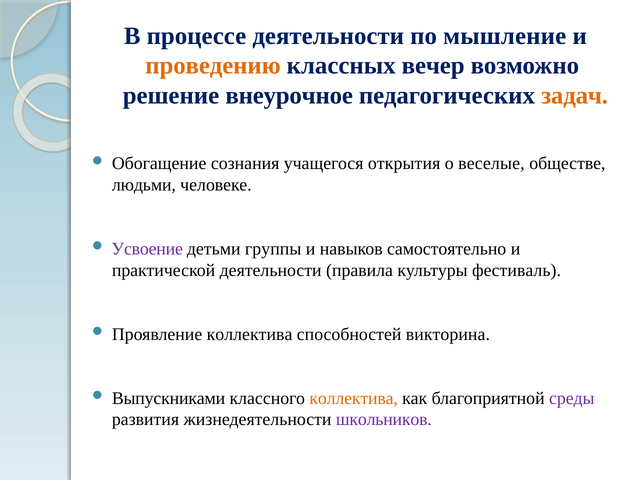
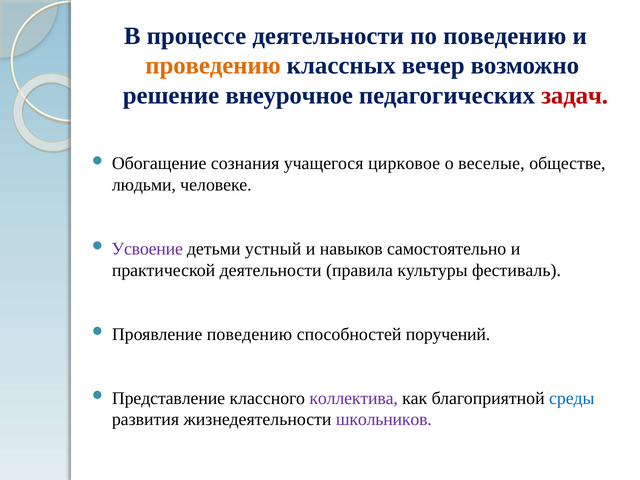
по мышление: мышление -> поведению (505, 36)
задач colour: orange -> red (575, 96)
открытия: открытия -> цирковое (404, 163)
группы: группы -> устный (273, 249)
Проявление коллектива: коллектива -> поведению (249, 334)
викторина: викторина -> поручений (448, 334)
Выпускниками: Выпускниками -> Представление (169, 398)
коллектива colour: orange -> purple (354, 398)
среды colour: purple -> blue (572, 398)
